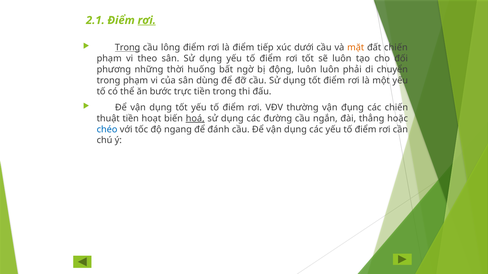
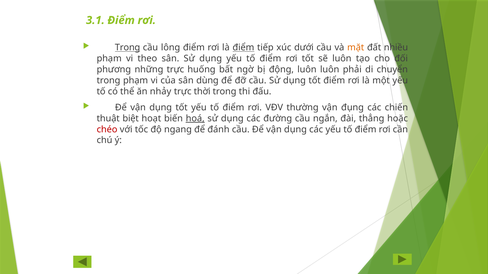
2.1: 2.1 -> 3.1 (95, 20)
rơi underline: present -> none (147, 20)
điểm underline: none -> present (243, 48)
đất chiến: chiến -> nhiều (396, 48)
những thời: thời -> trực (175, 70)
bước: bước -> nhảy (161, 92)
trực tiền: tiền -> thời (202, 92)
thuật tiền: tiền -> biệt (131, 119)
chéo colour: blue -> red (107, 130)
